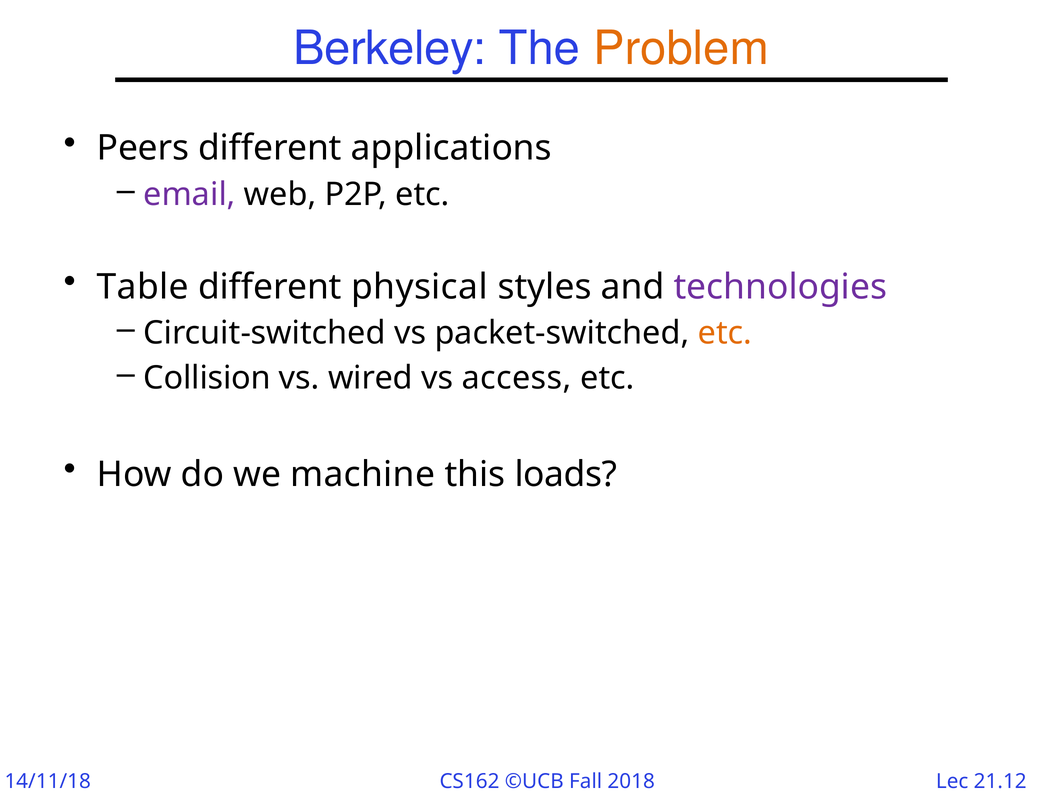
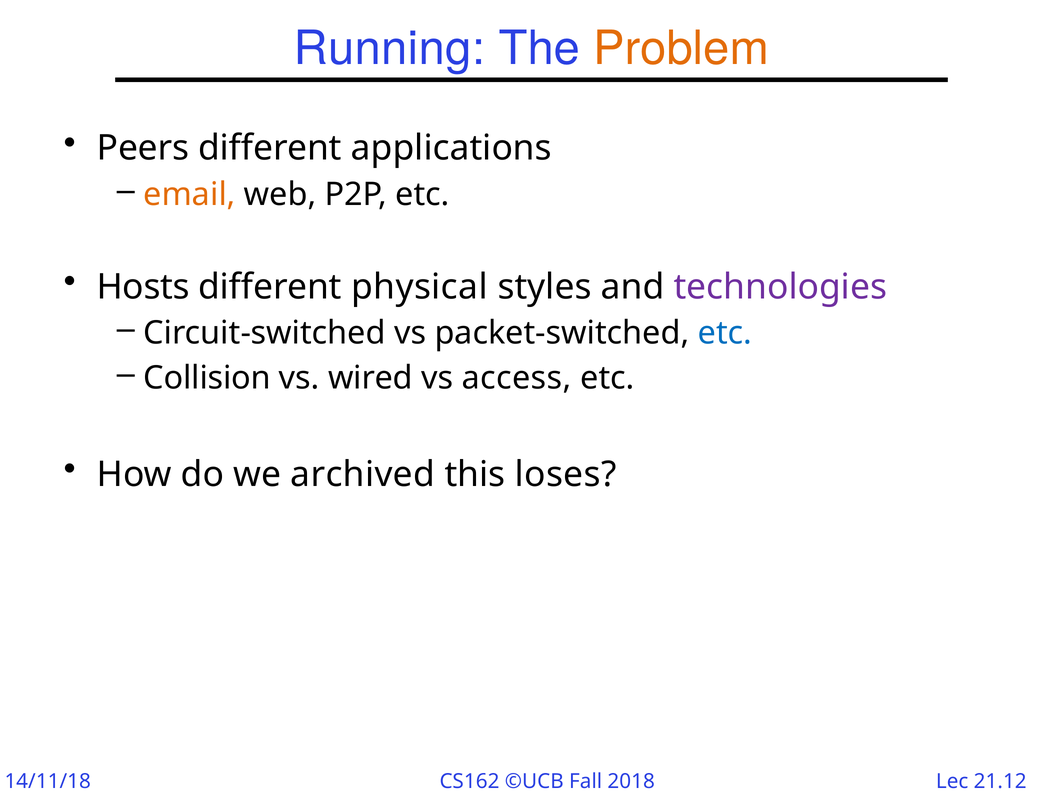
Berkeley: Berkeley -> Running (389, 48)
email colour: purple -> orange (189, 194)
Table: Table -> Hosts (143, 287)
etc colour: orange -> blue (725, 333)
machine: machine -> archived (363, 474)
loads: loads -> loses (566, 474)
